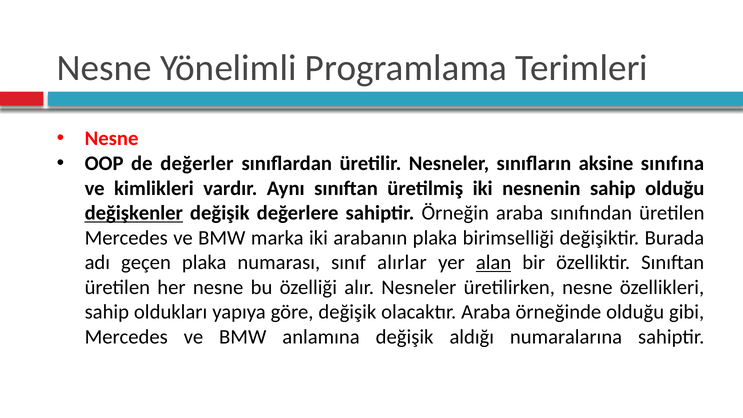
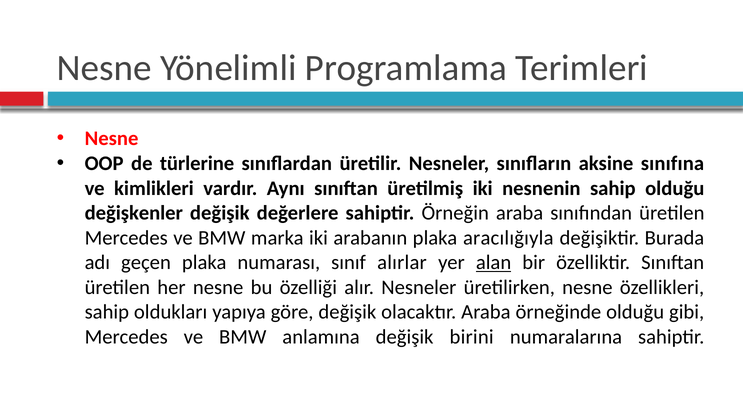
değerler: değerler -> türlerine (197, 163)
değişkenler underline: present -> none (134, 213)
birimselliği: birimselliği -> aracılığıyla (508, 238)
aldığı: aldığı -> birini (472, 337)
